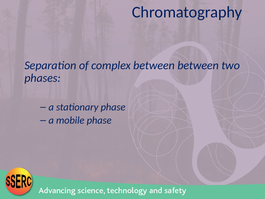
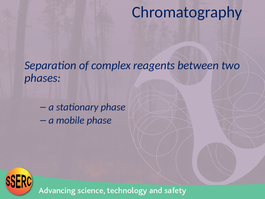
complex between: between -> reagents (154, 65)
